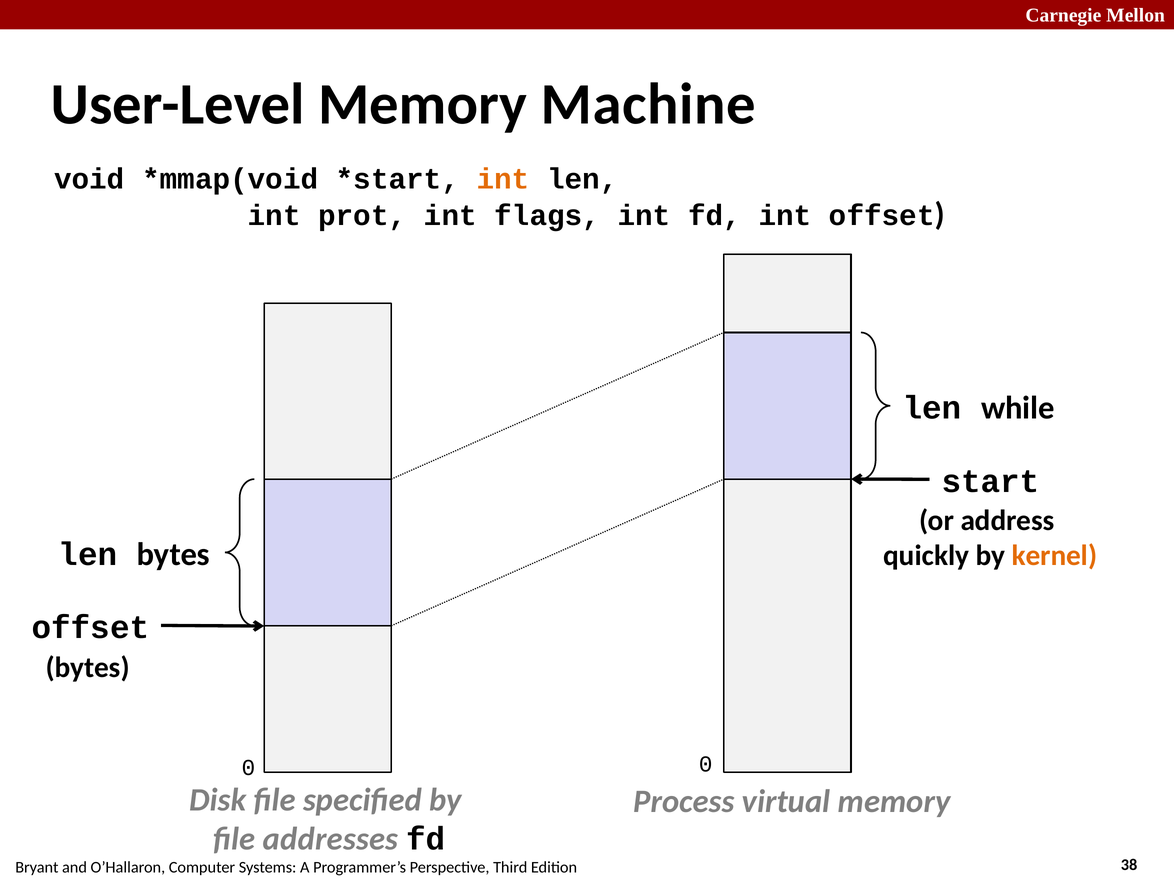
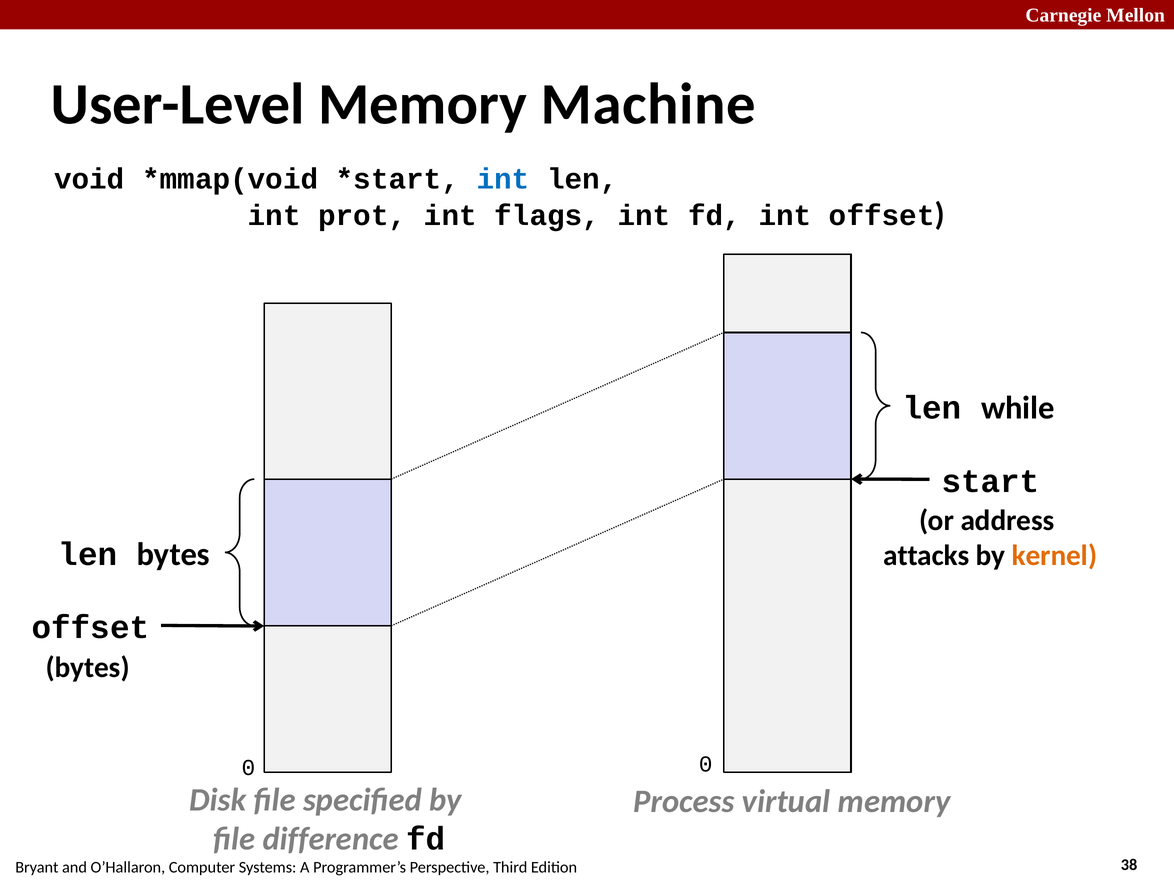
int colour: orange -> blue (503, 179)
quickly: quickly -> attacks (926, 556)
addresses: addresses -> difference (331, 840)
